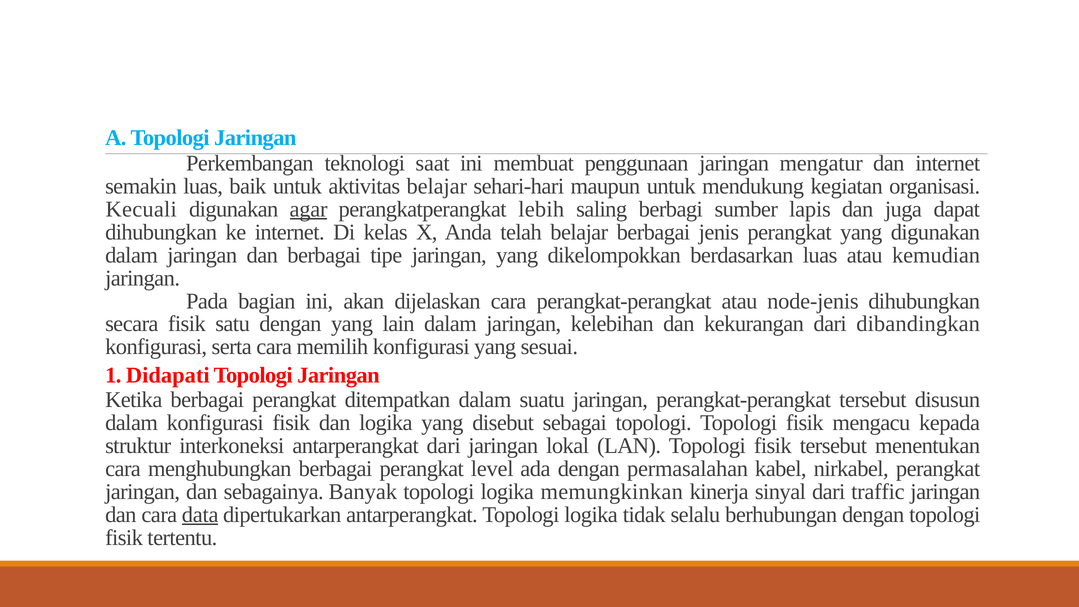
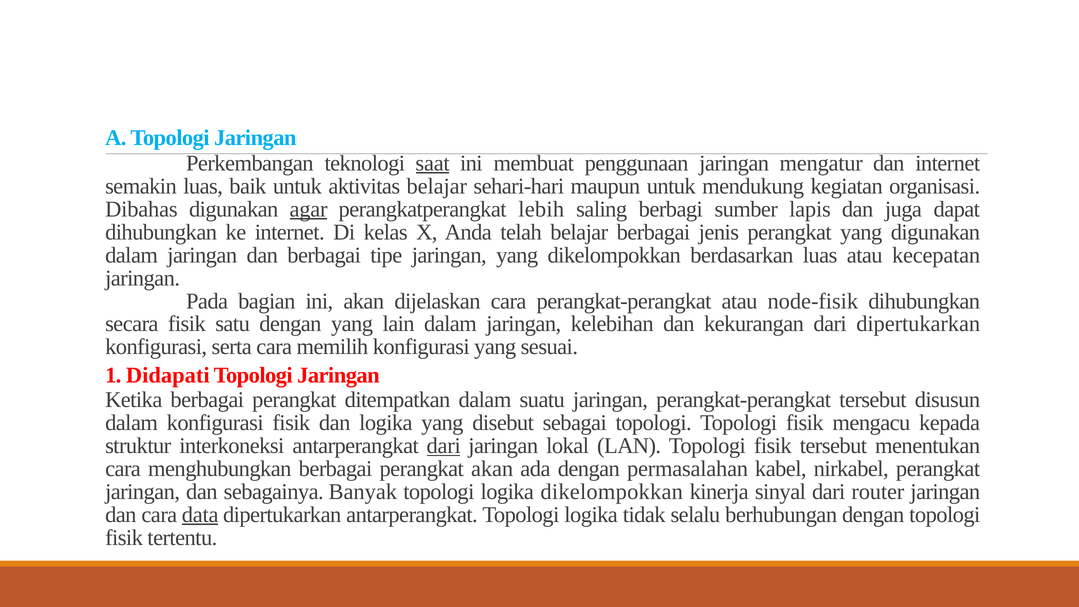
saat underline: none -> present (433, 163)
Kecuali: Kecuali -> Dibahas (141, 209)
kemudian: kemudian -> kecepatan (936, 255)
node-jenis: node-jenis -> node-fisik (813, 301)
dari dibandingkan: dibandingkan -> dipertukarkan (918, 324)
dari underline: none -> present (444, 446)
perangkat level: level -> akan (492, 469)
logika memungkinkan: memungkinkan -> dikelompokkan (612, 492)
traffic: traffic -> router (878, 492)
